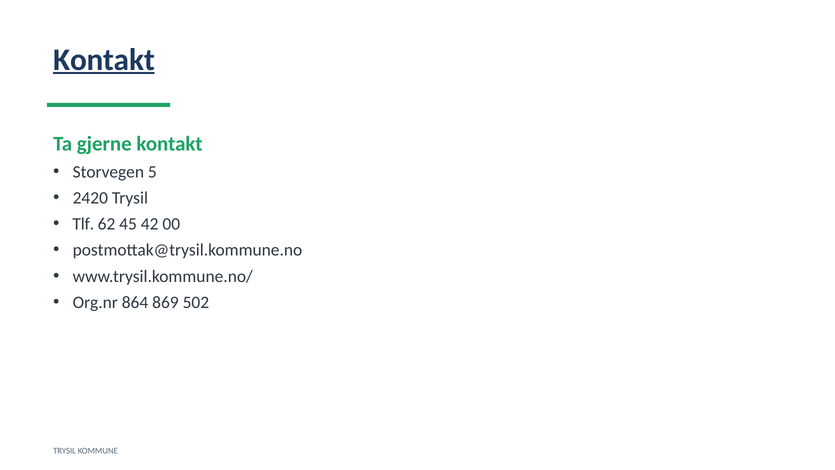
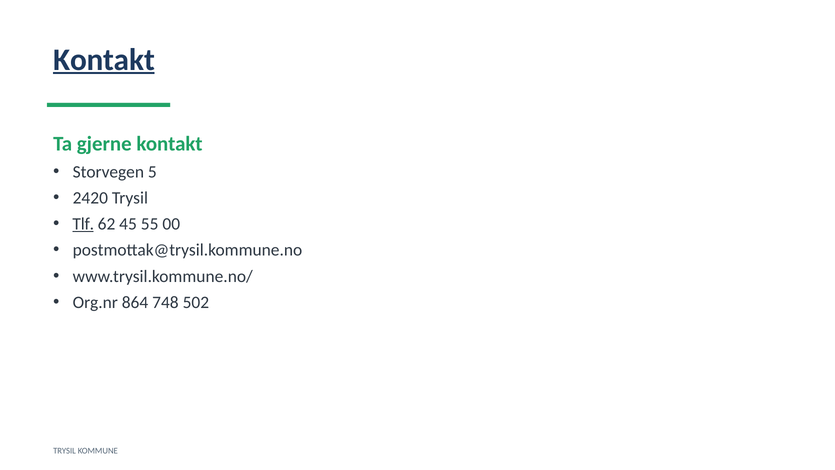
Tlf underline: none -> present (83, 224)
42: 42 -> 55 (150, 224)
869: 869 -> 748 (165, 302)
